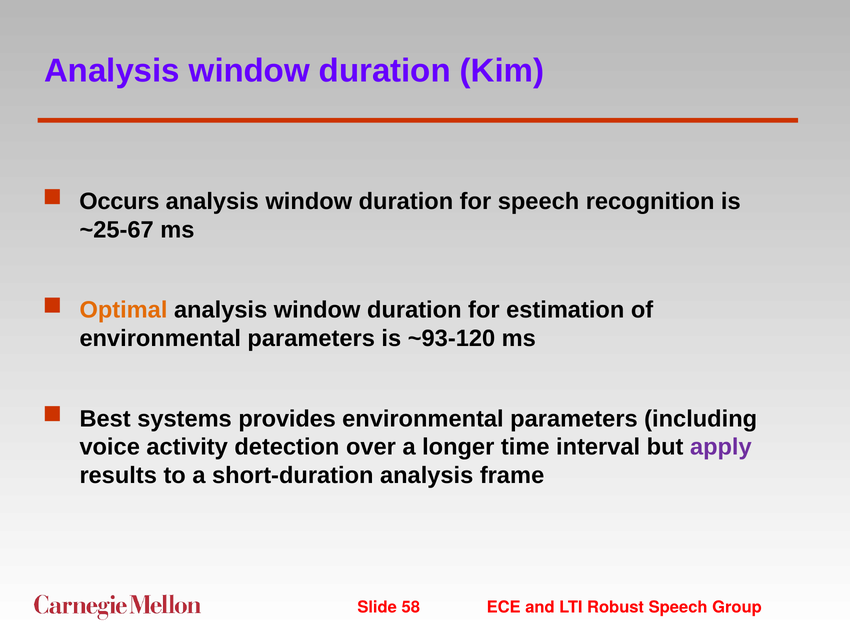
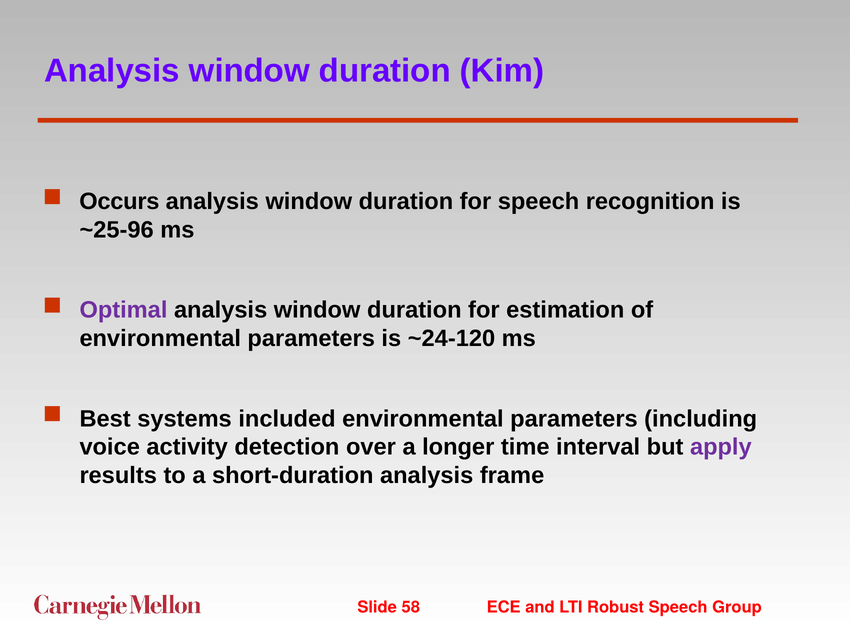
~25-67: ~25-67 -> ~25-96 (117, 230)
Optimal colour: orange -> purple (123, 310)
~93-120: ~93-120 -> ~24-120 (451, 339)
provides: provides -> included (287, 419)
